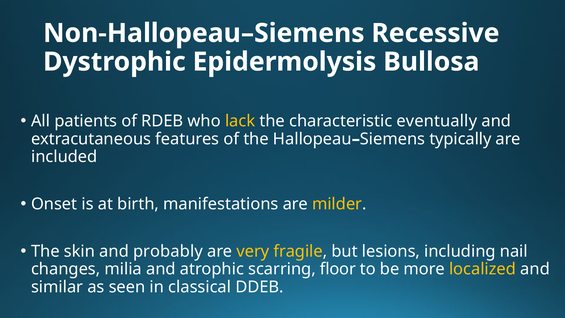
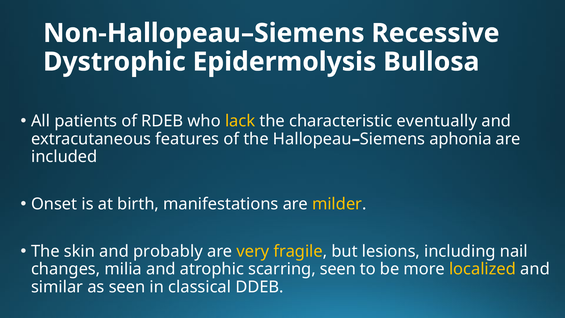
typically: typically -> aphonia (461, 139)
scarring floor: floor -> seen (338, 269)
